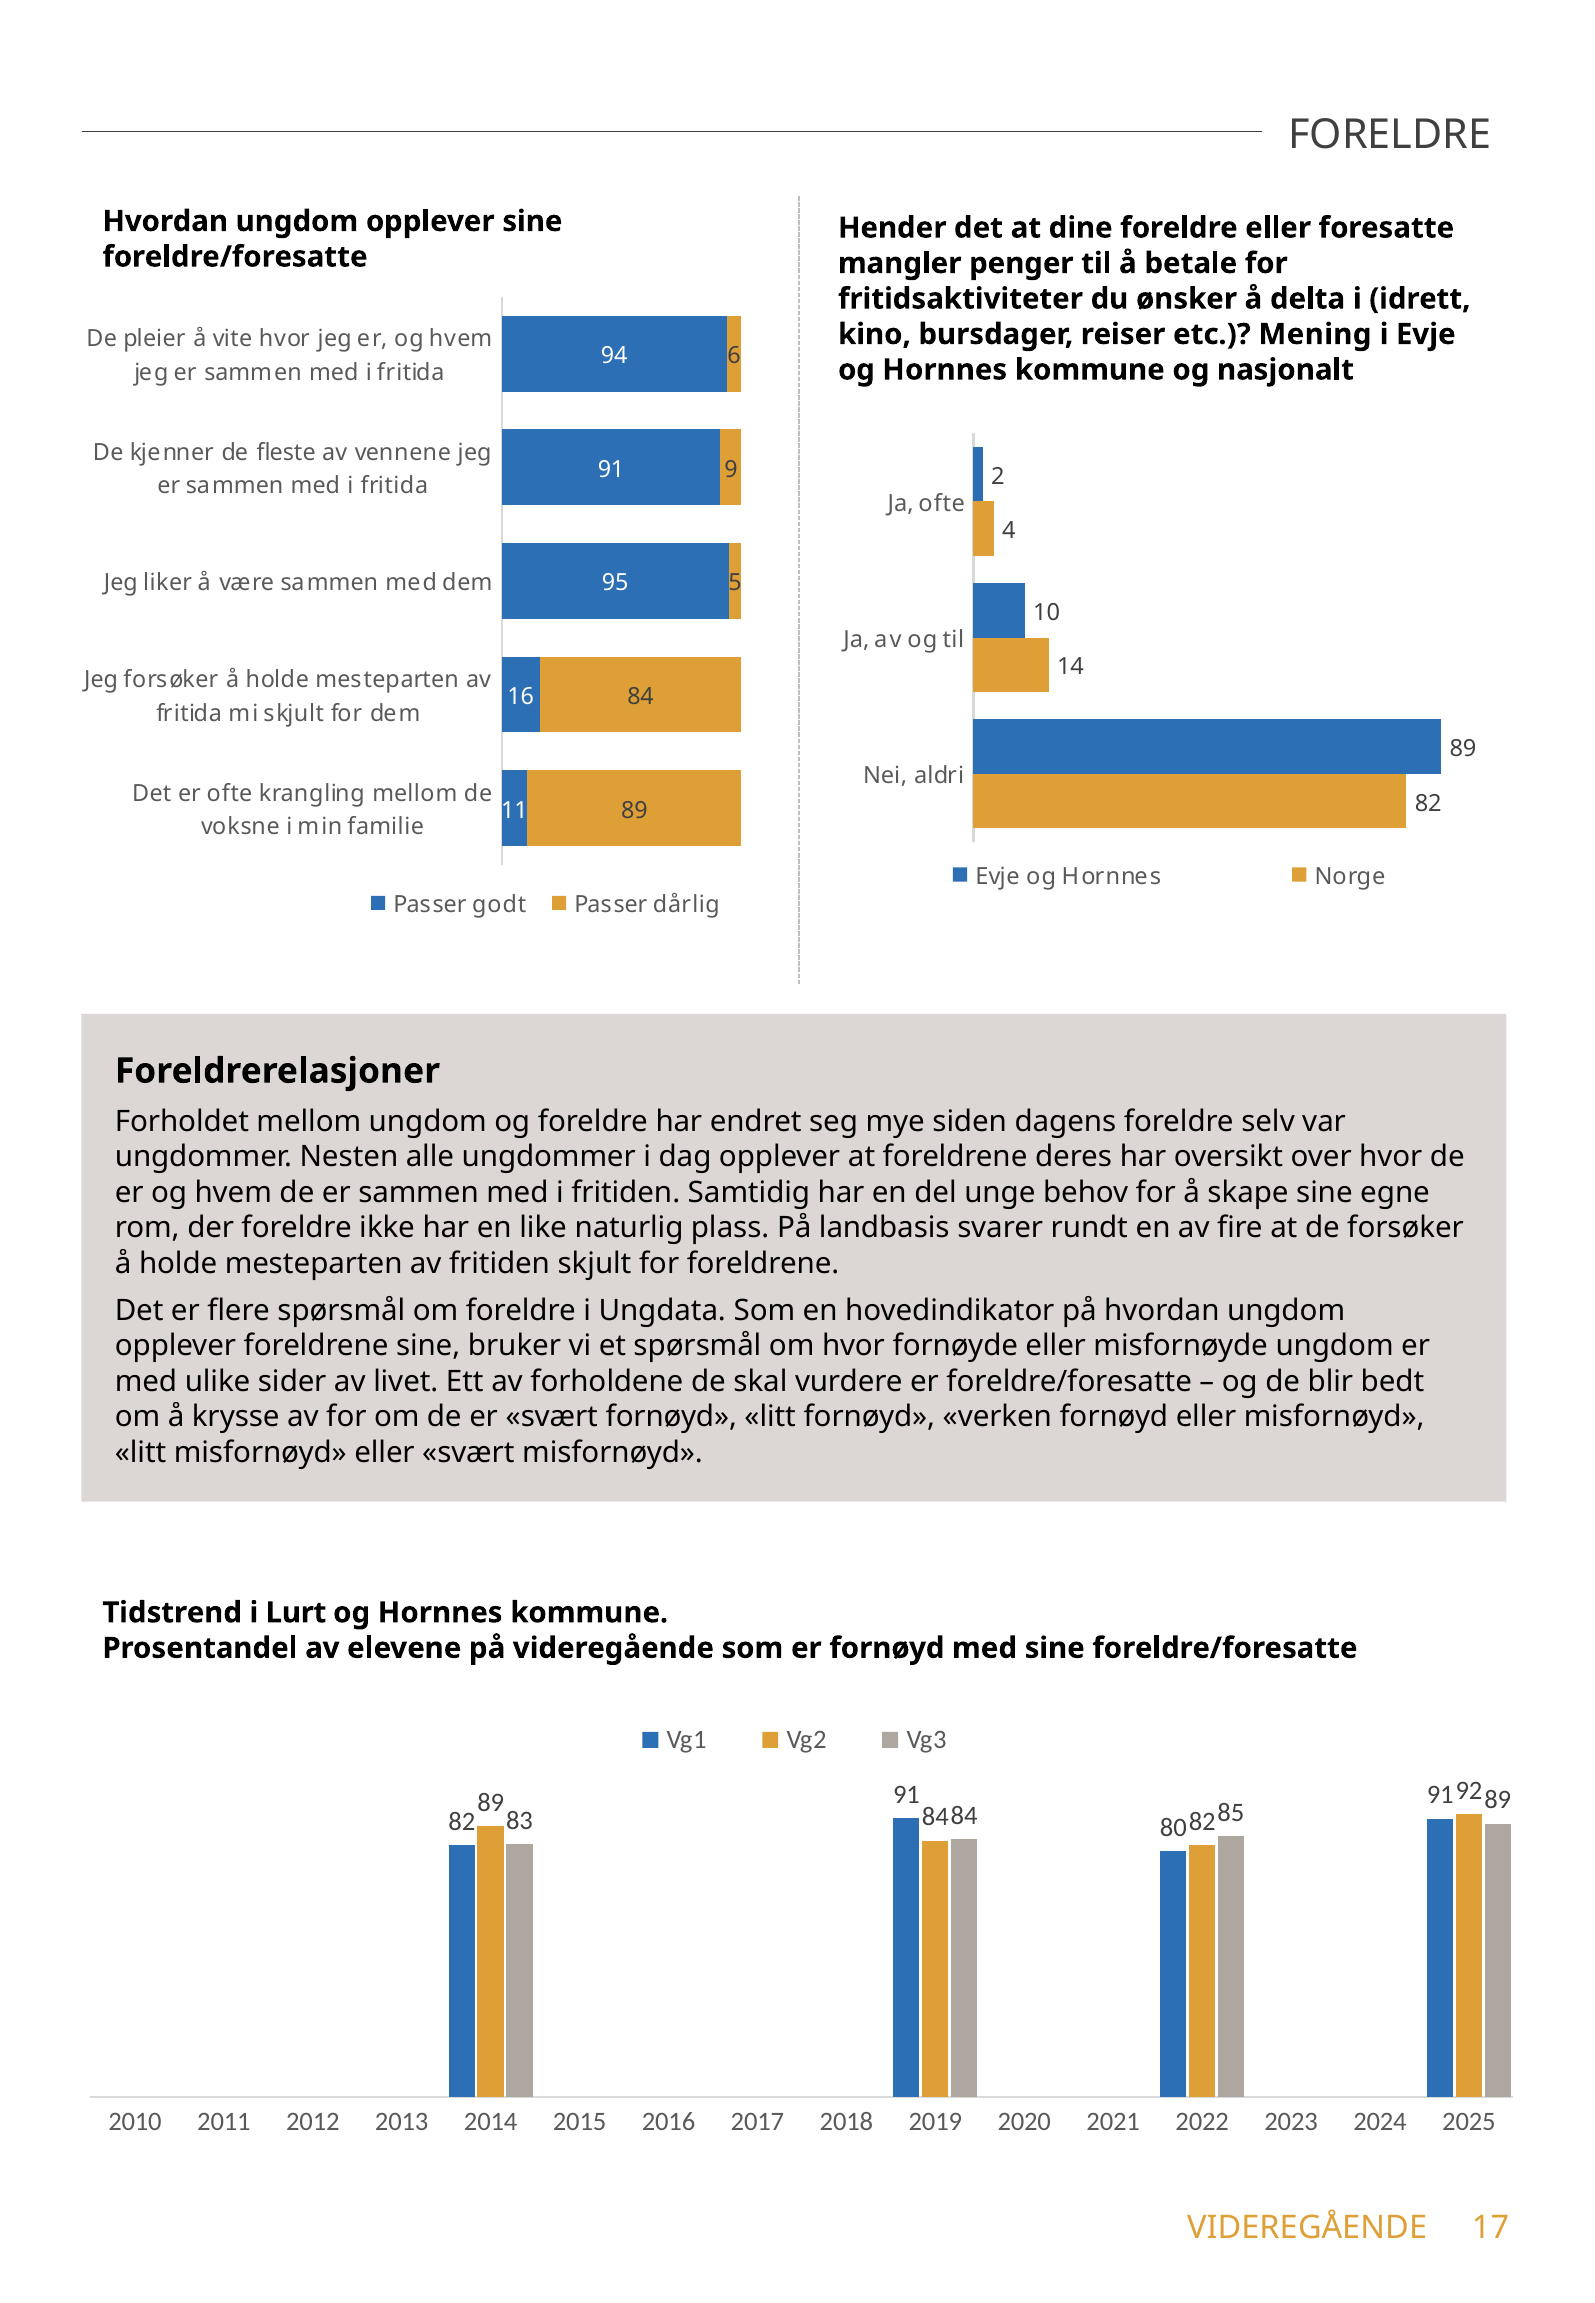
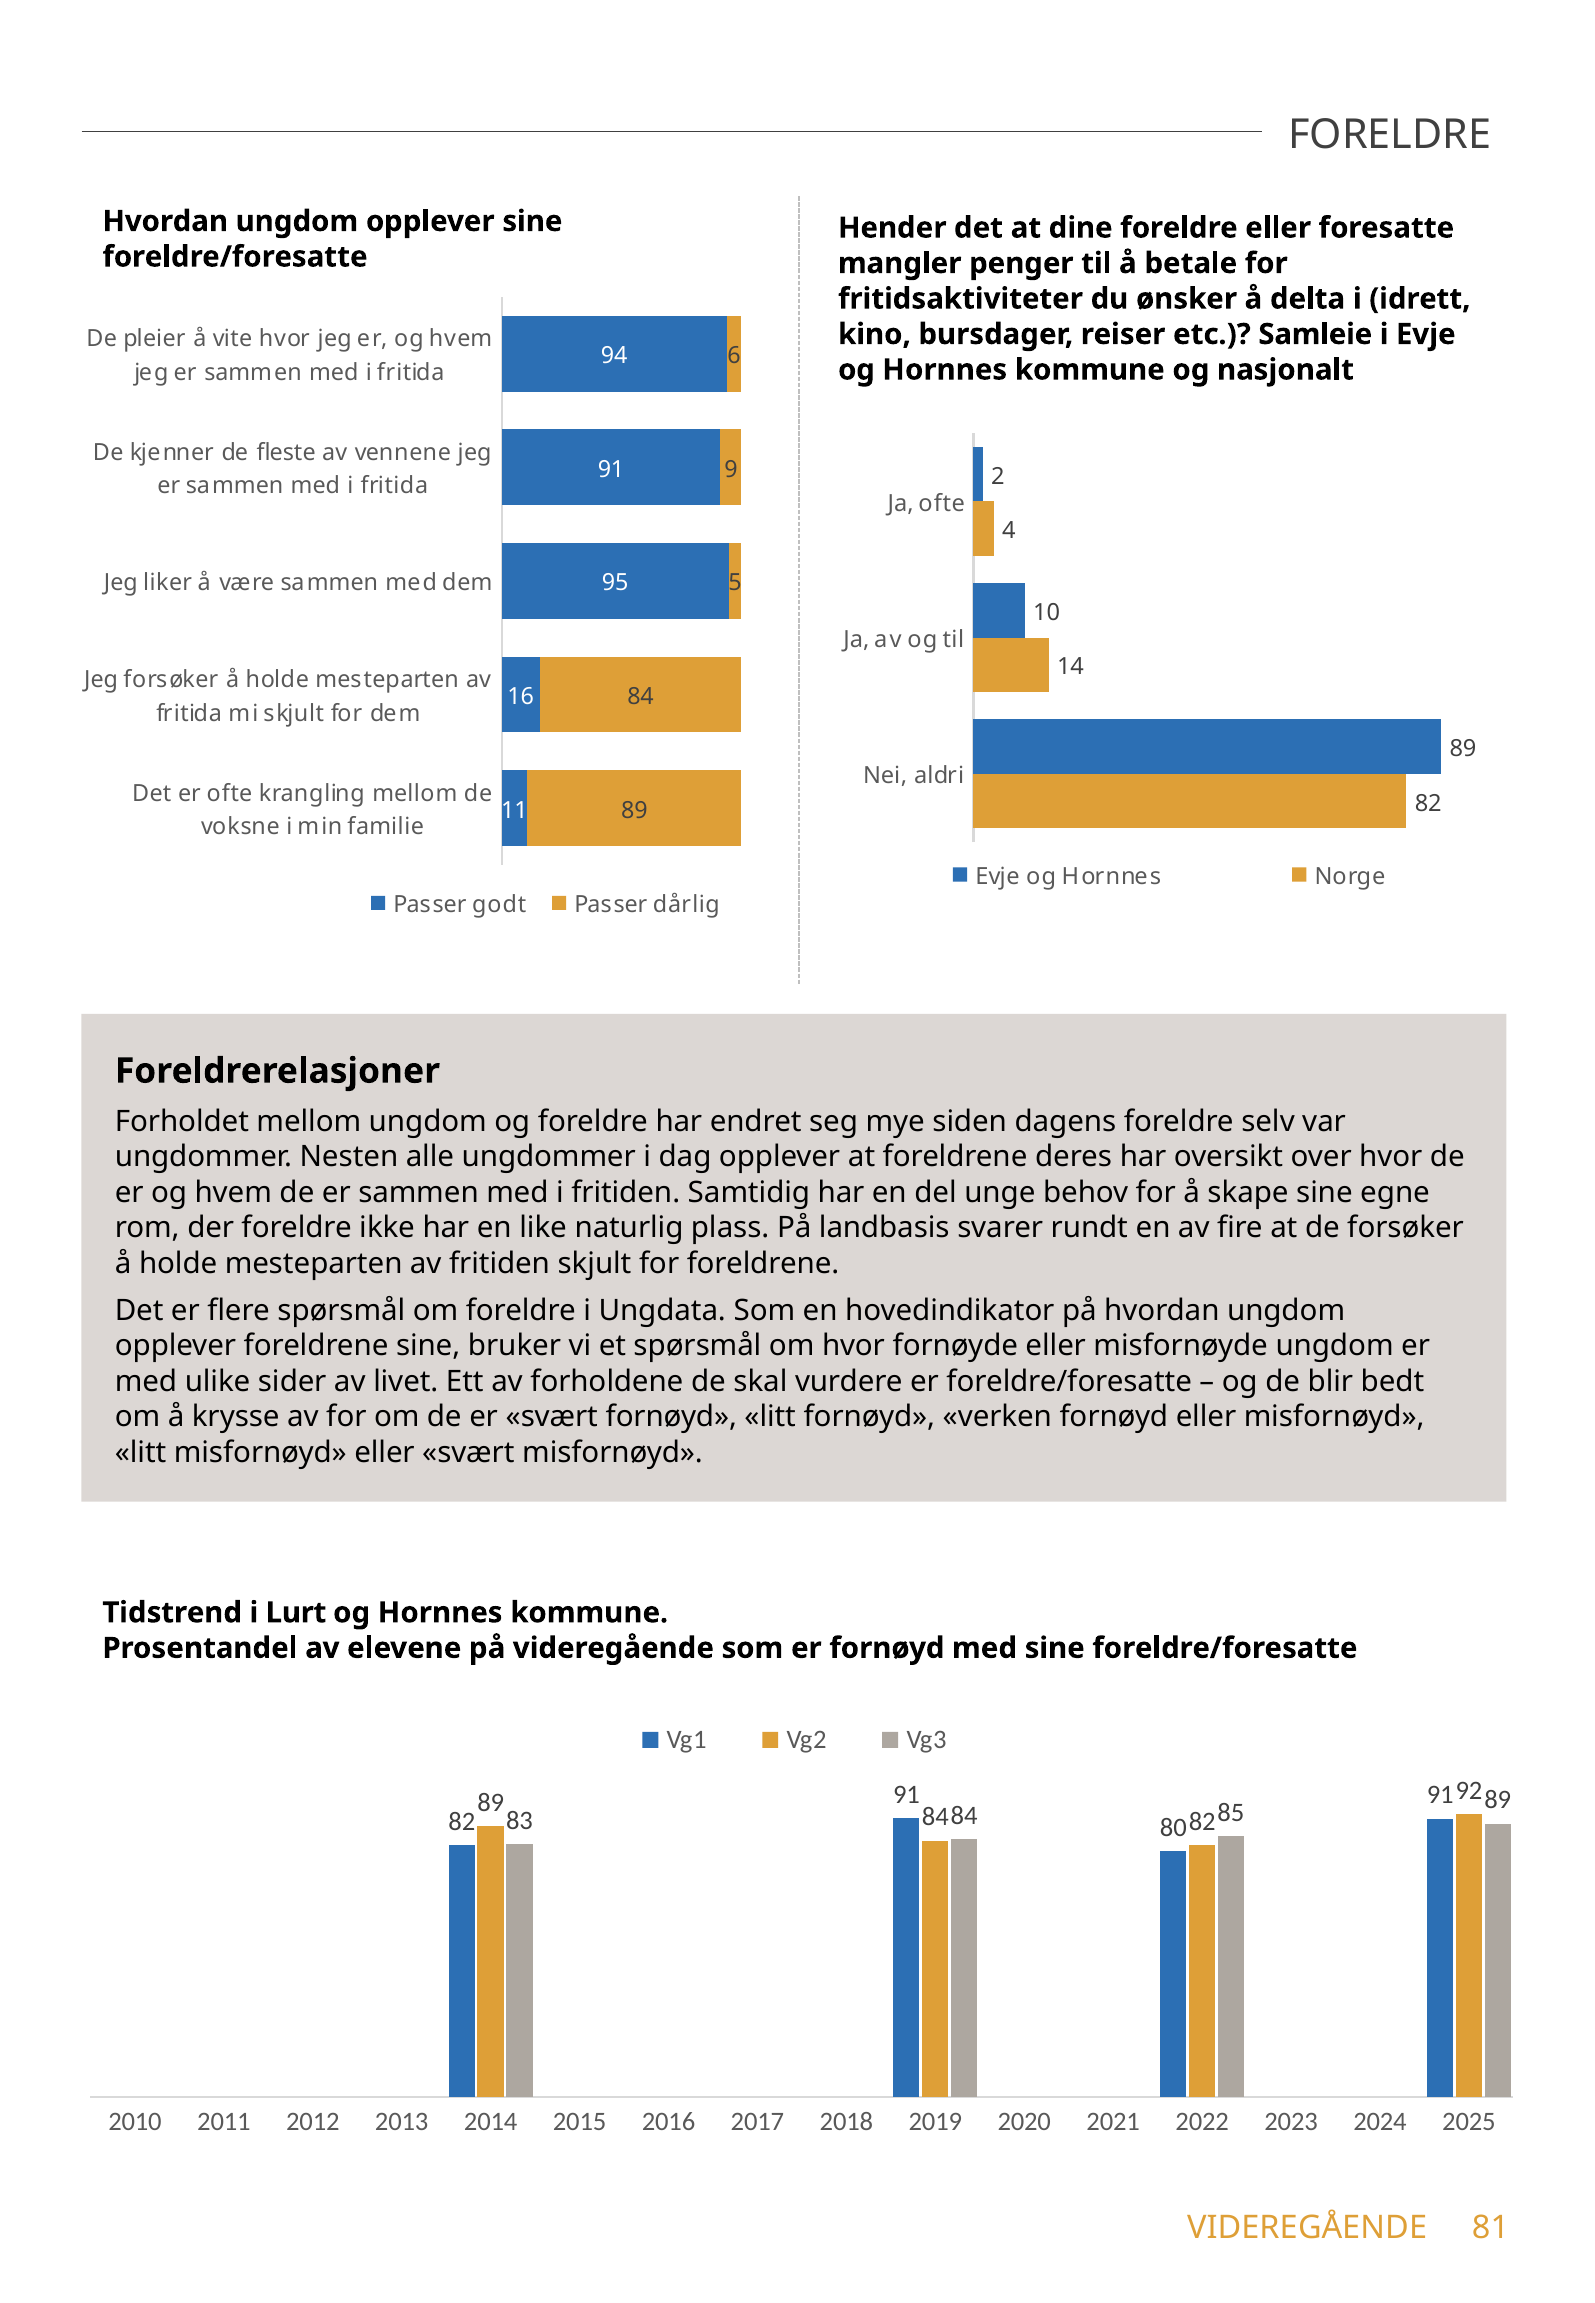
Mening: Mening -> Samleie (1315, 334)
17: 17 -> 81 (1490, 2229)
